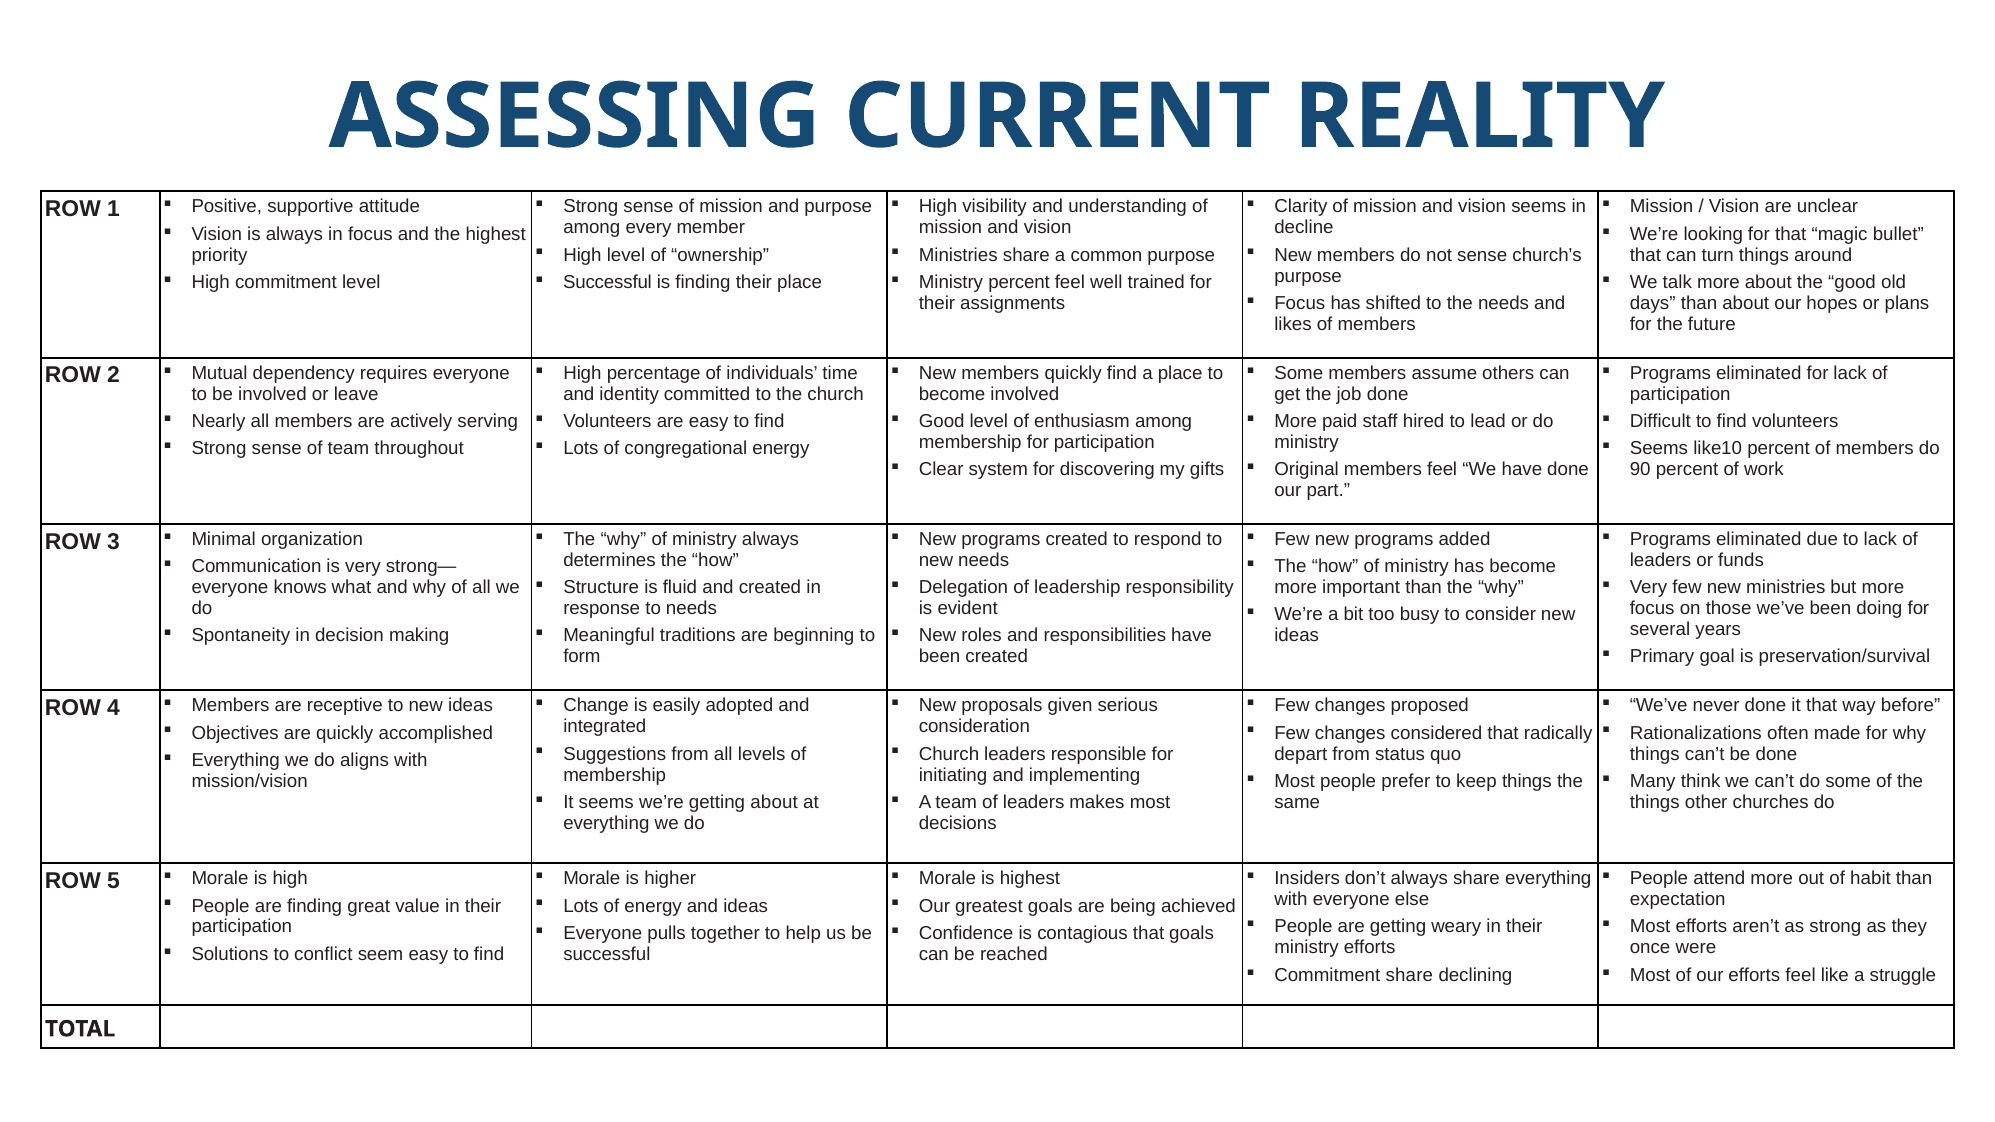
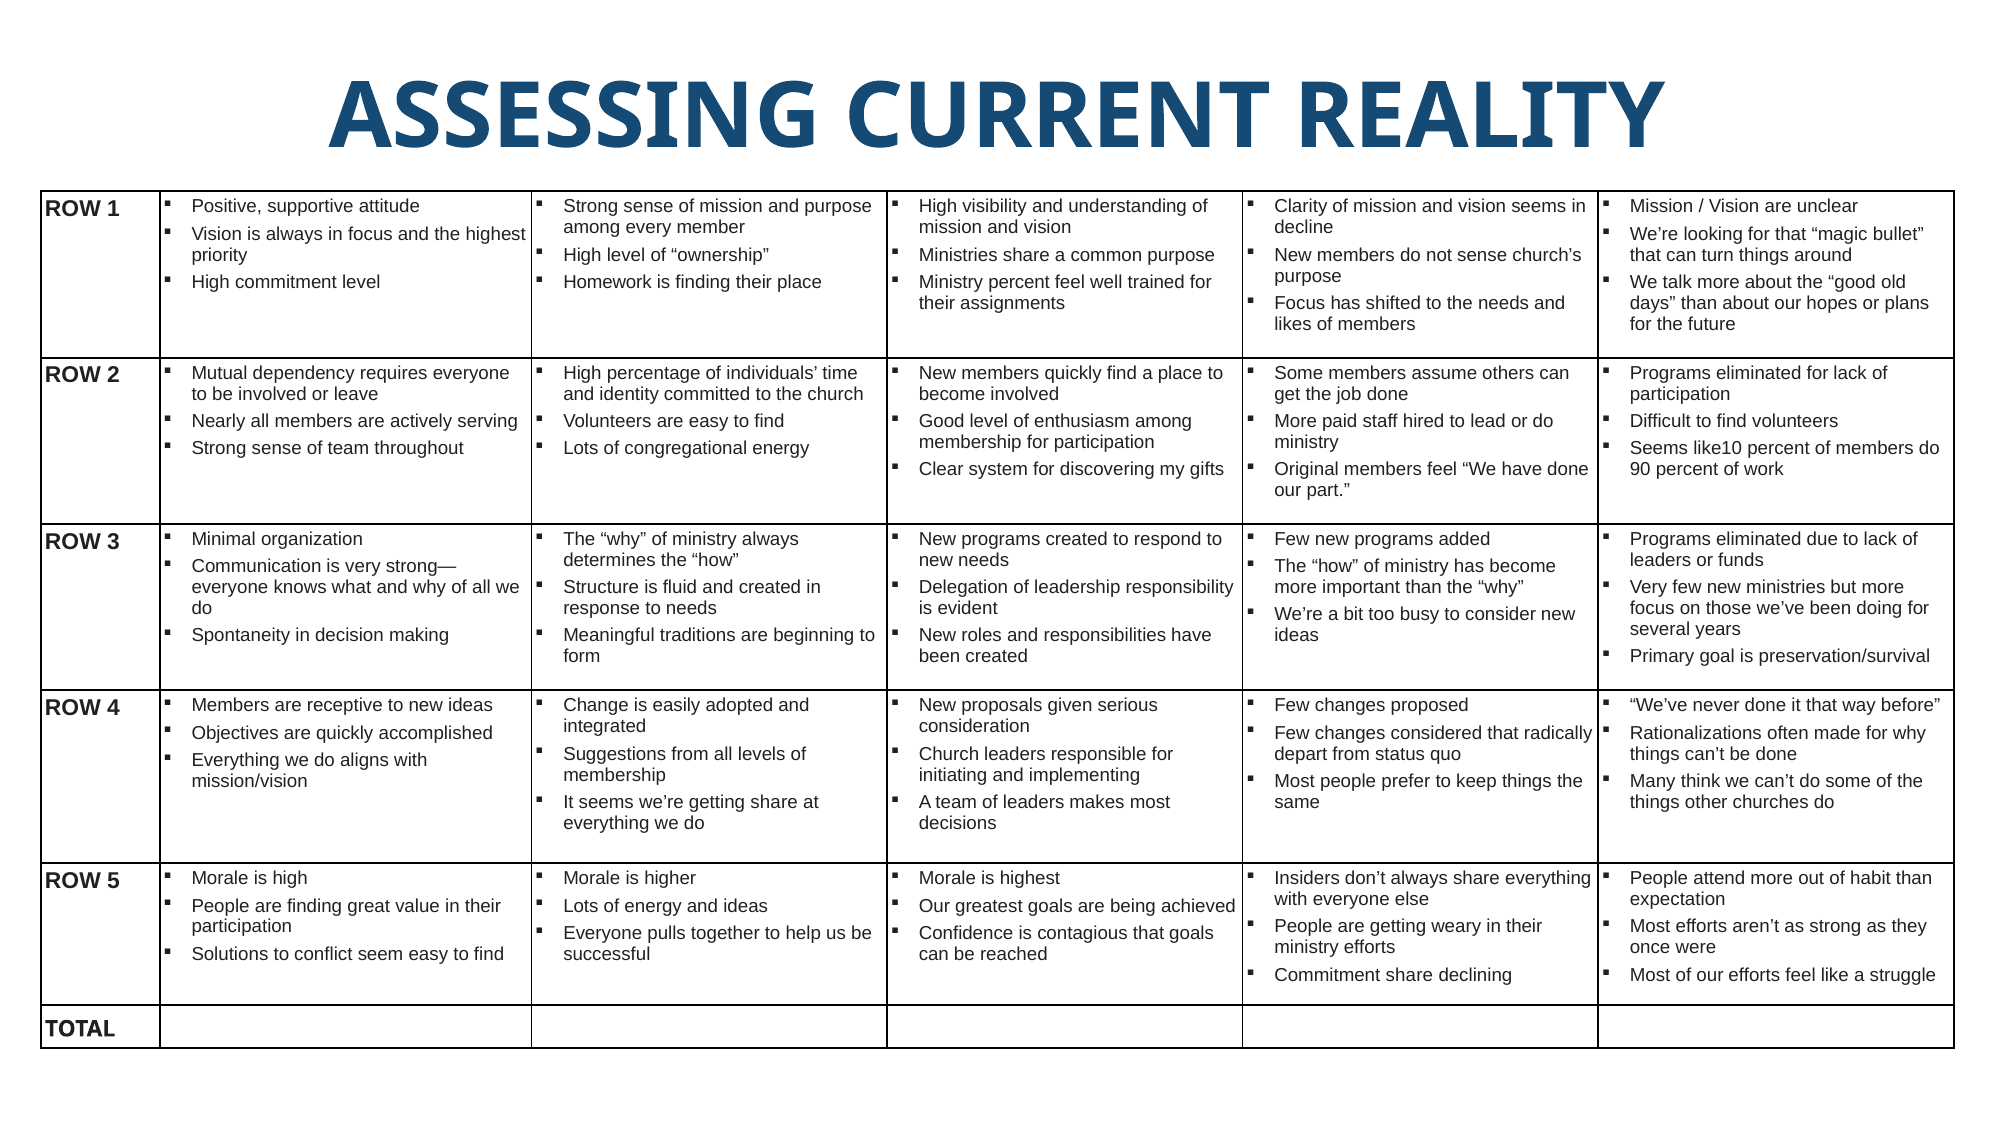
Successful: Successful -> Homework (607, 282)
getting about: about -> share (774, 802)
